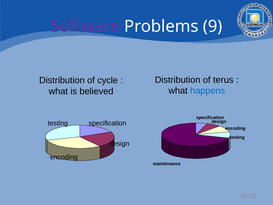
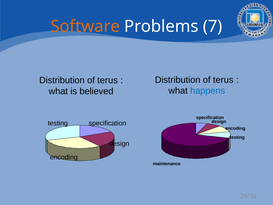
Software colour: purple -> orange (85, 26)
9: 9 -> 7 (213, 26)
cycle: cycle -> terus (108, 80)
